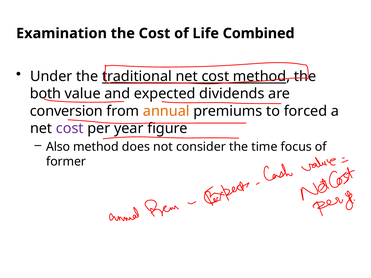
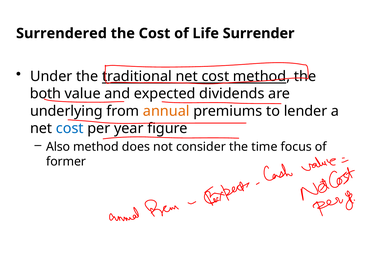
Examination: Examination -> Surrendered (62, 33)
Combined: Combined -> Surrender (259, 33)
conversion: conversion -> underlying (66, 111)
forced: forced -> lender (306, 111)
cost colour: purple -> blue (70, 128)
